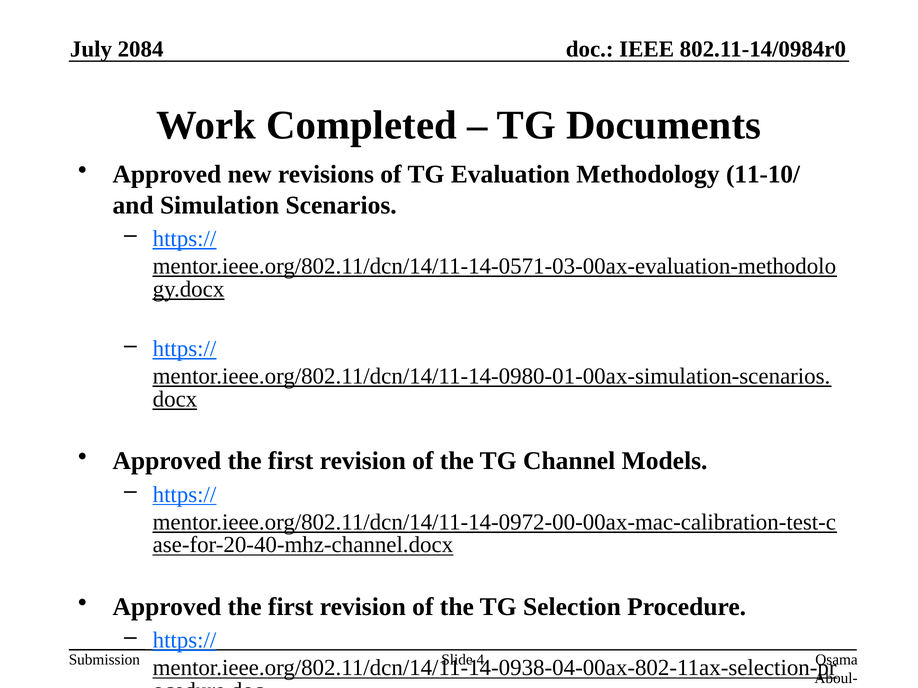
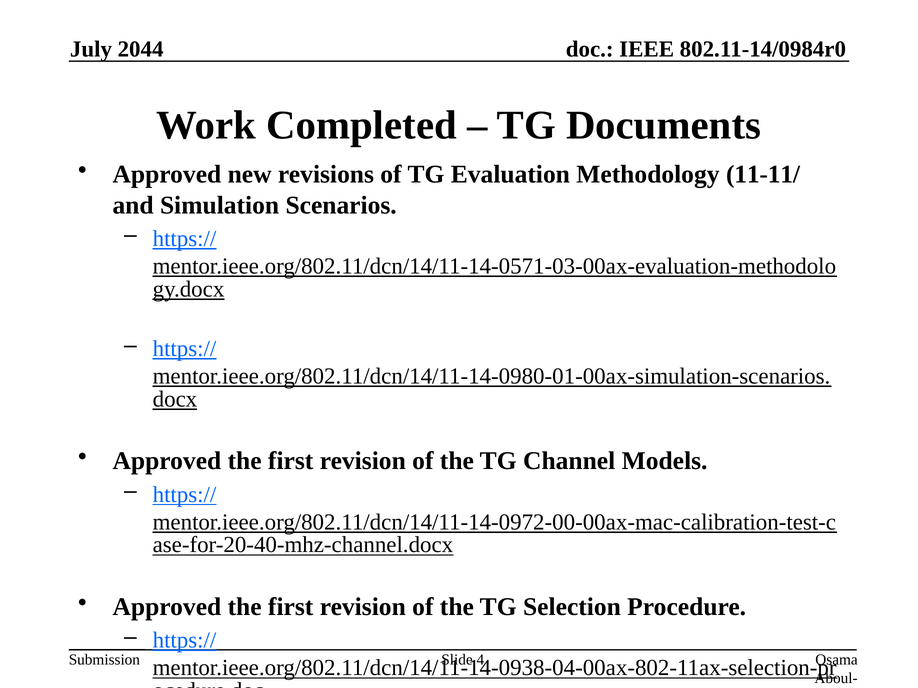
2084: 2084 -> 2044 (141, 49)
11-10/: 11-10/ -> 11-11/ (763, 175)
